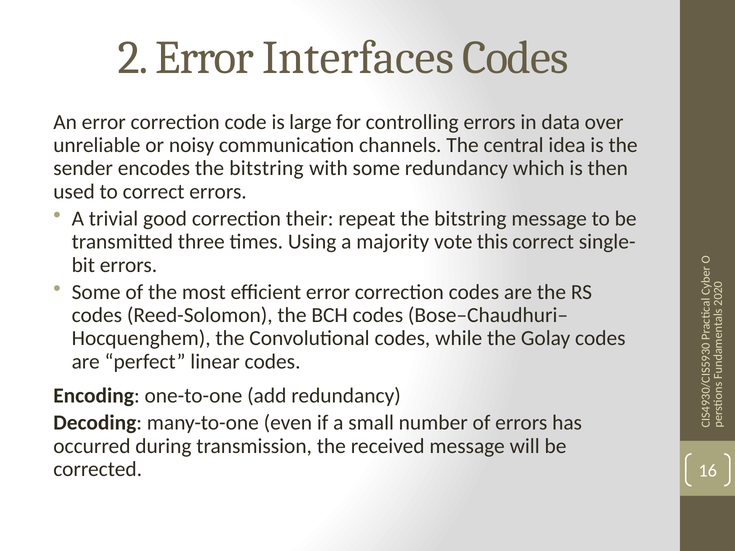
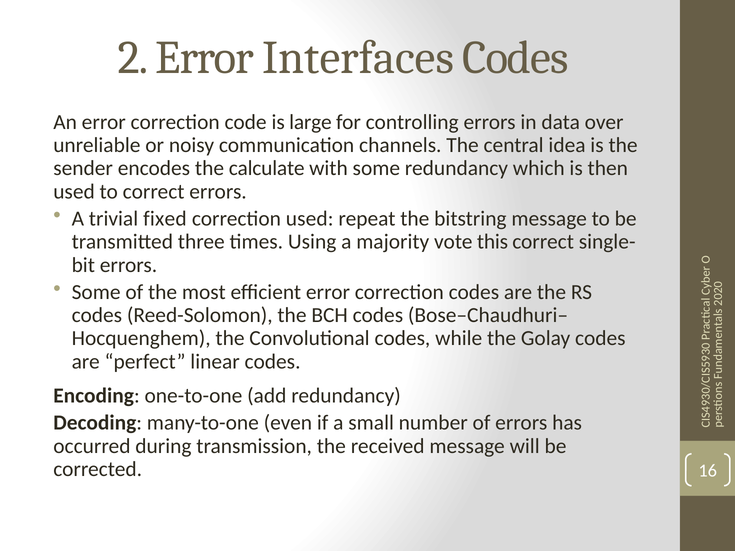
encodes the bitstring: bitstring -> calculate (267, 168)
good: good -> fixed (165, 219)
correction their: their -> used (310, 219)
